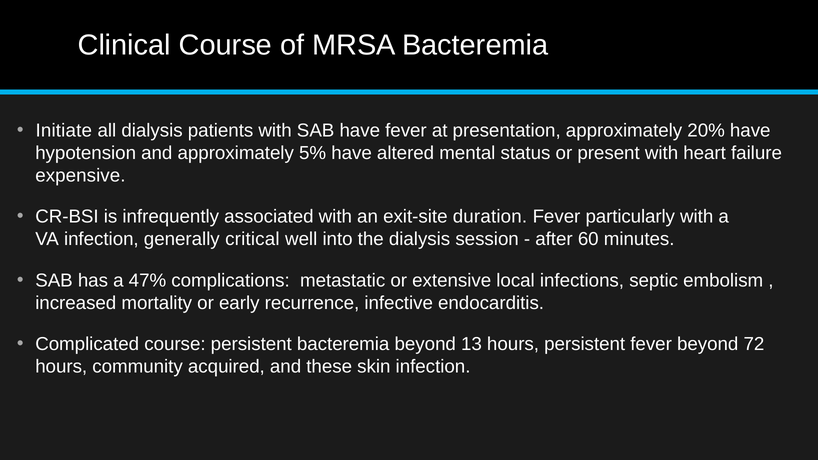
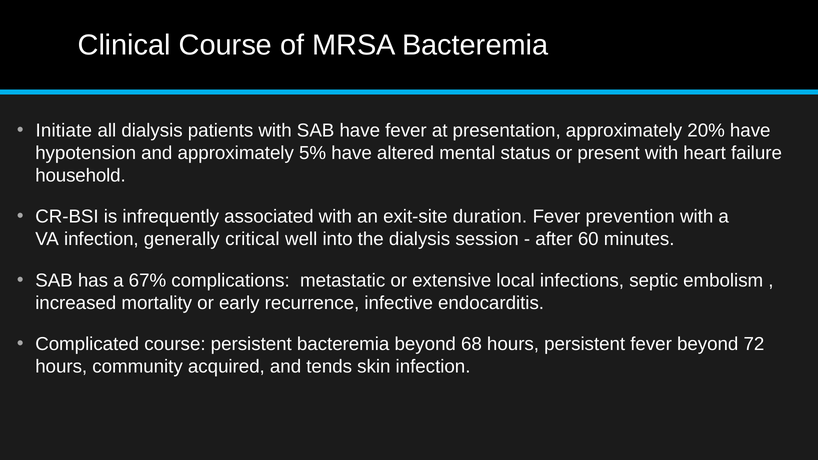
expensive: expensive -> household (80, 176)
particularly: particularly -> prevention (630, 217)
47%: 47% -> 67% (147, 280)
13: 13 -> 68 (471, 344)
these: these -> tends (329, 367)
